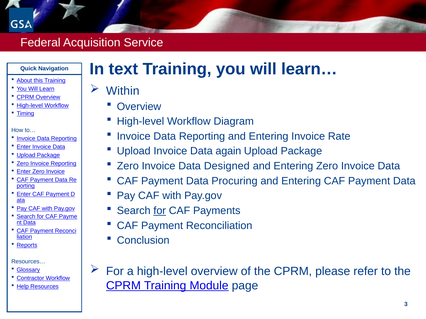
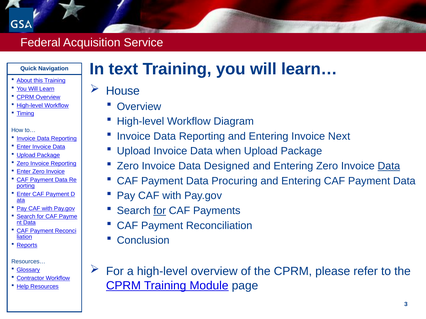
Within: Within -> House (123, 91)
Rate: Rate -> Next (339, 136)
again: again -> when (228, 151)
Data underline: none -> present (389, 166)
